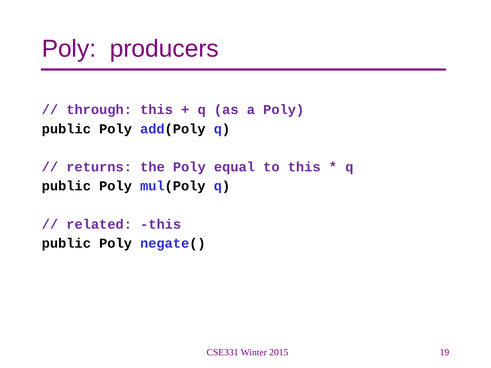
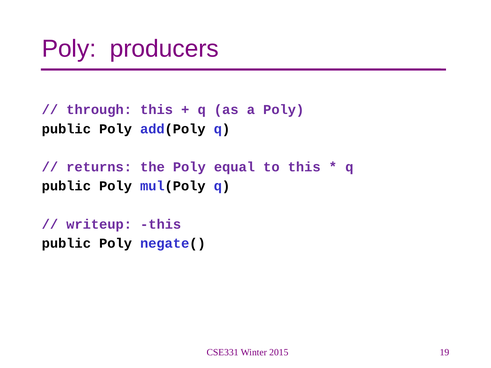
related: related -> writeup (99, 225)
